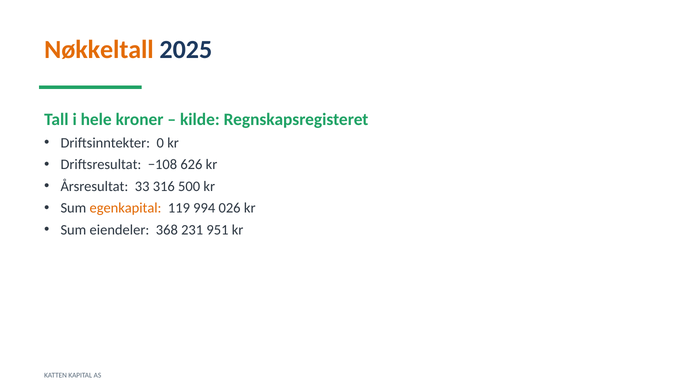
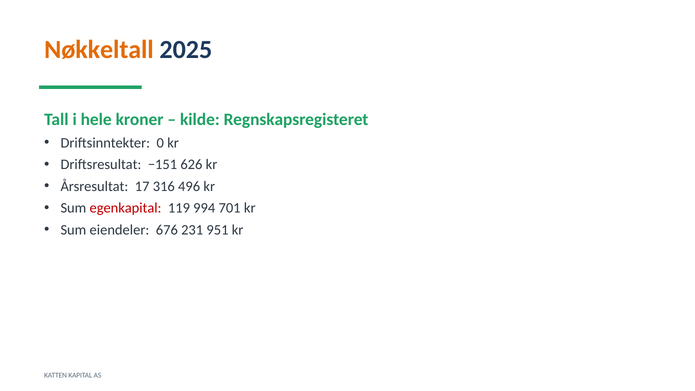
−108: −108 -> −151 (162, 165)
33: 33 -> 17 (142, 186)
500: 500 -> 496 (189, 186)
egenkapital colour: orange -> red (126, 208)
026: 026 -> 701 (230, 208)
368: 368 -> 676 (167, 230)
